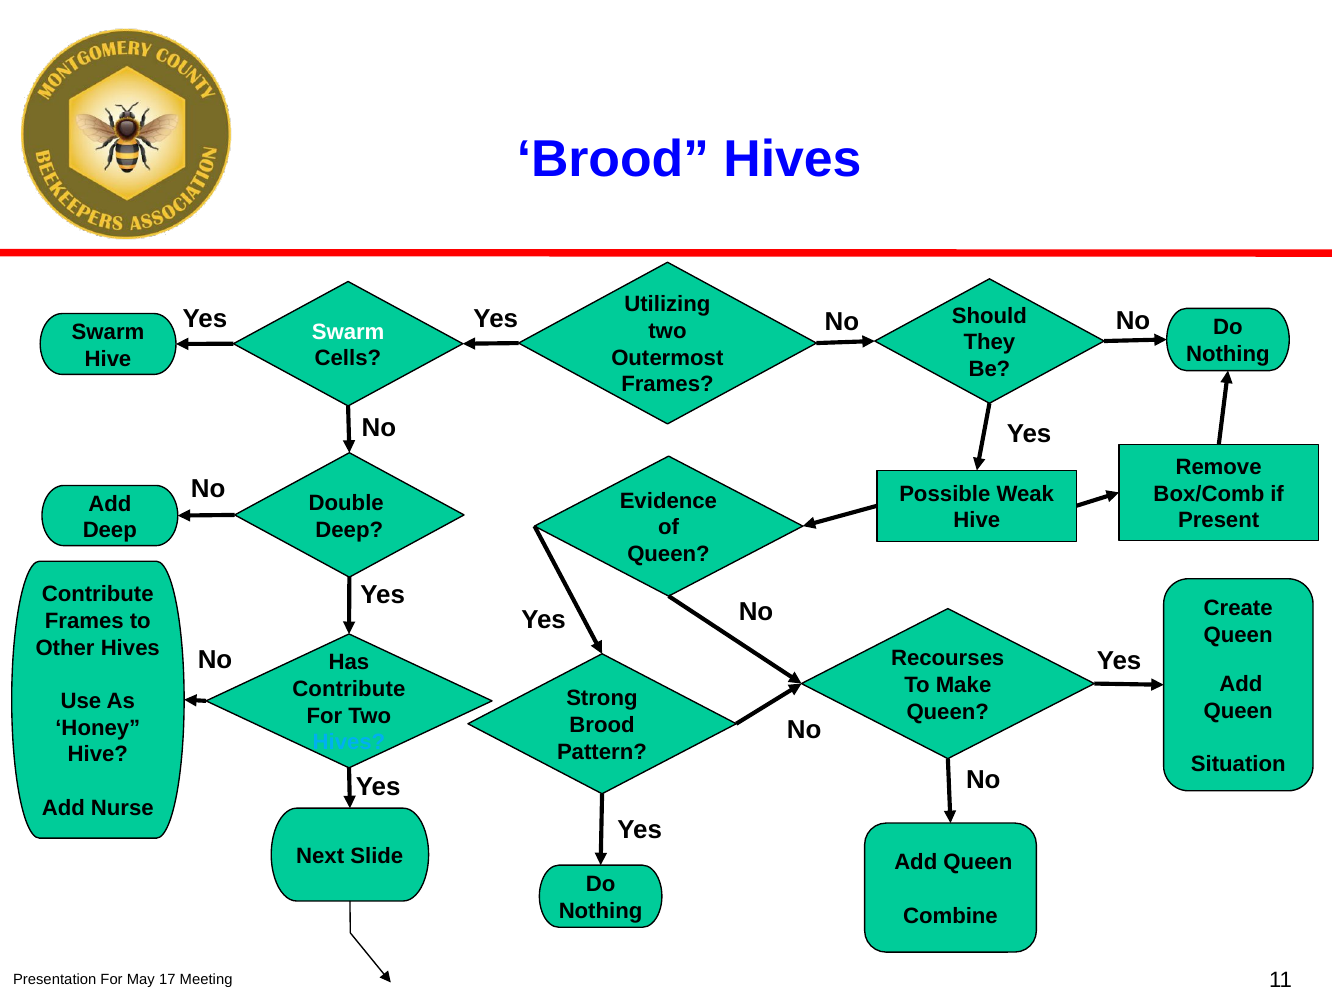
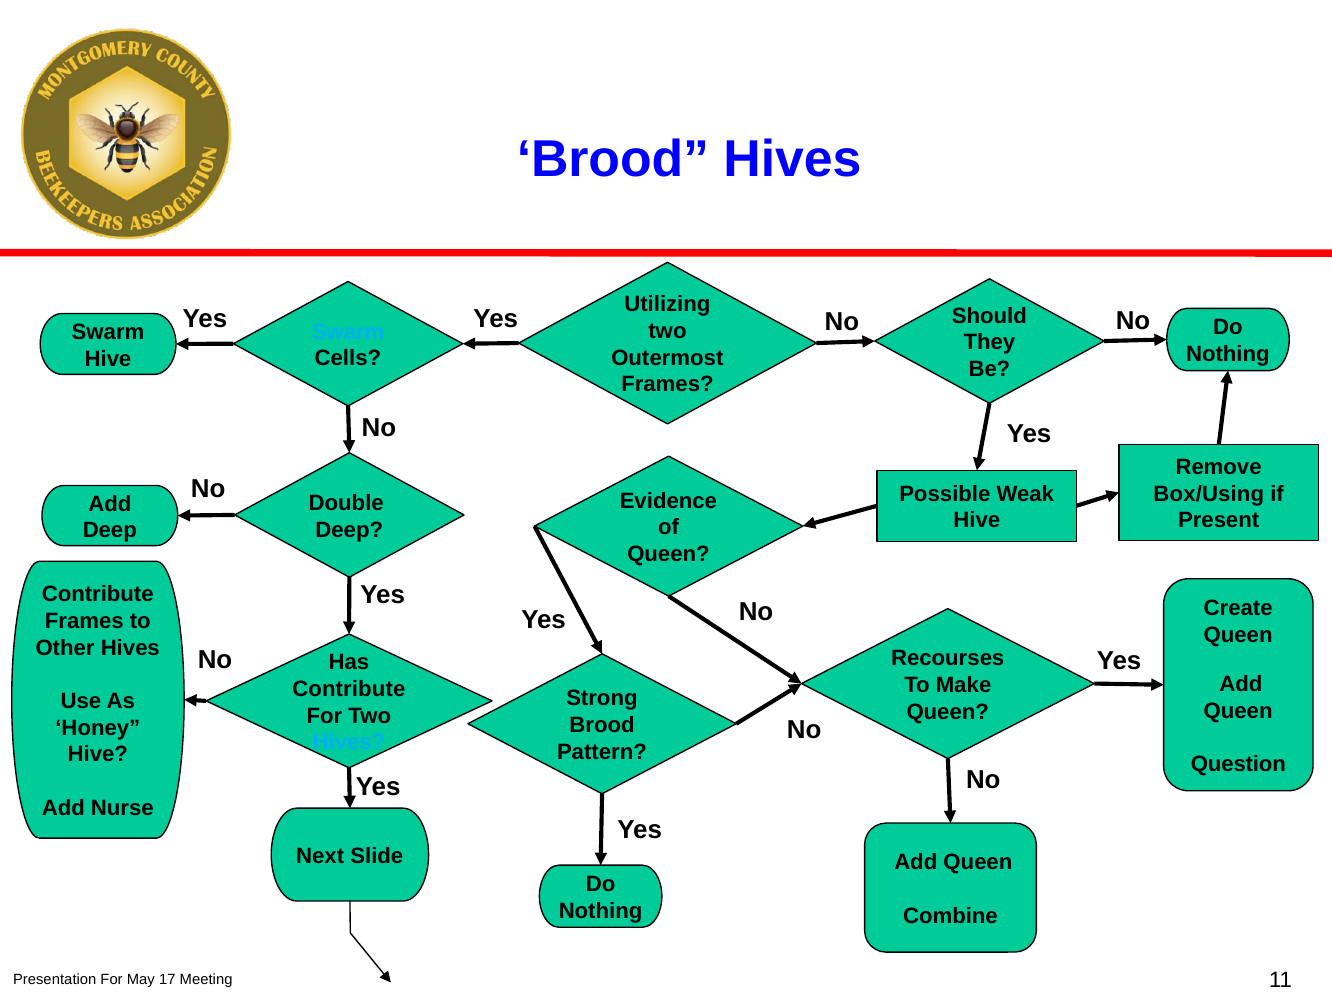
Swarm colour: white -> light blue (348, 332)
Box/Comb: Box/Comb -> Box/Using (1209, 494)
Situation: Situation -> Question (1238, 764)
